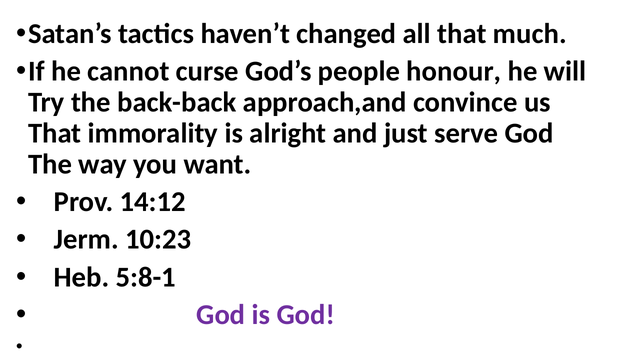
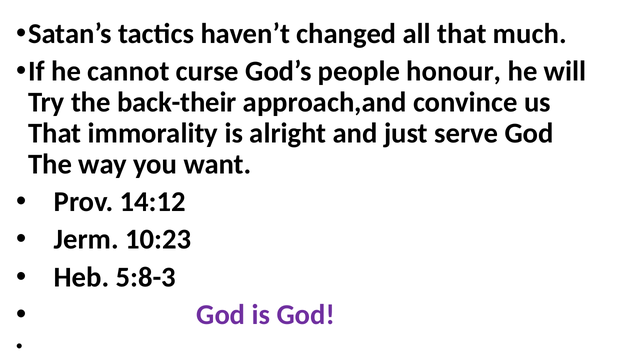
back-back: back-back -> back-their (177, 102)
5:8-1: 5:8-1 -> 5:8-3 (146, 277)
